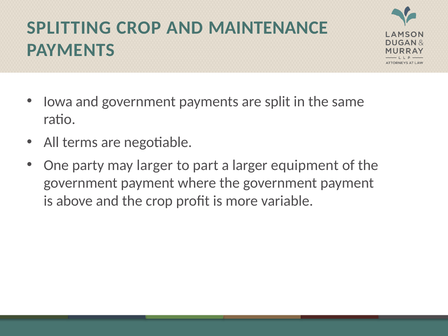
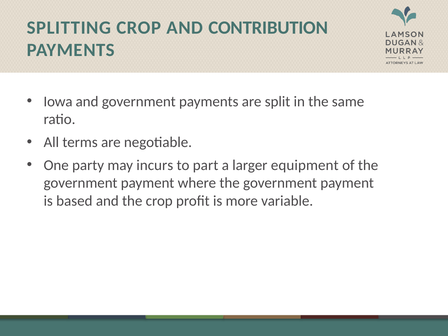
MAINTENANCE: MAINTENANCE -> CONTRIBUTION (268, 28)
may larger: larger -> incurs (155, 165)
above: above -> based (74, 201)
